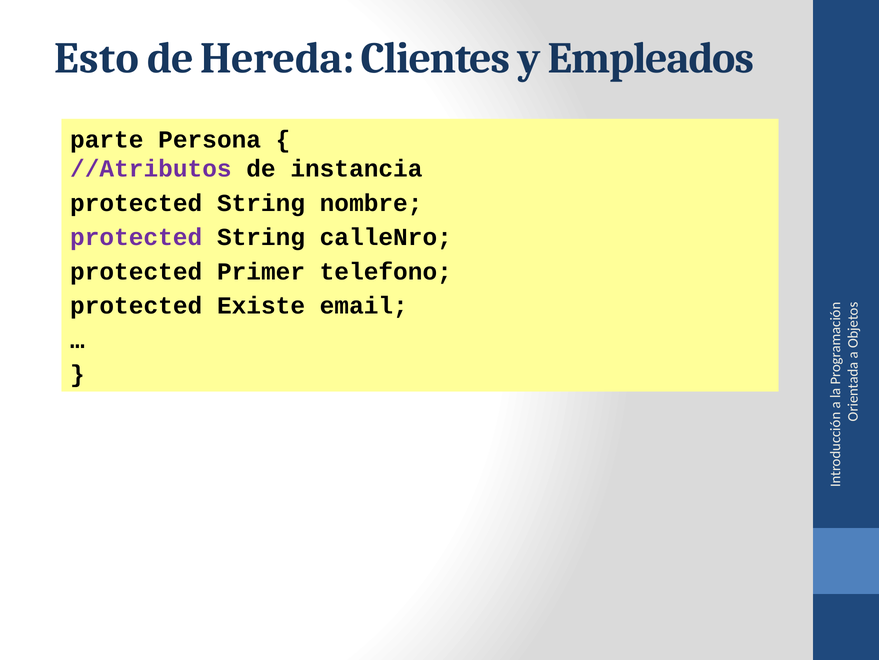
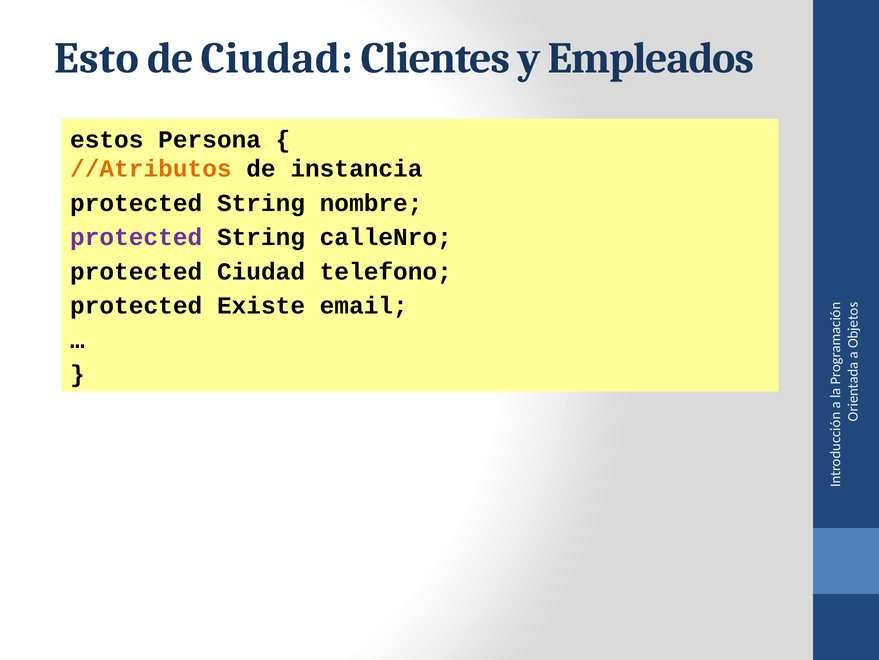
de Hereda: Hereda -> Ciudad (277, 58)
parte: parte -> estos (107, 139)
//Atributos colour: purple -> orange (151, 169)
protected Primer: Primer -> Ciudad (261, 271)
